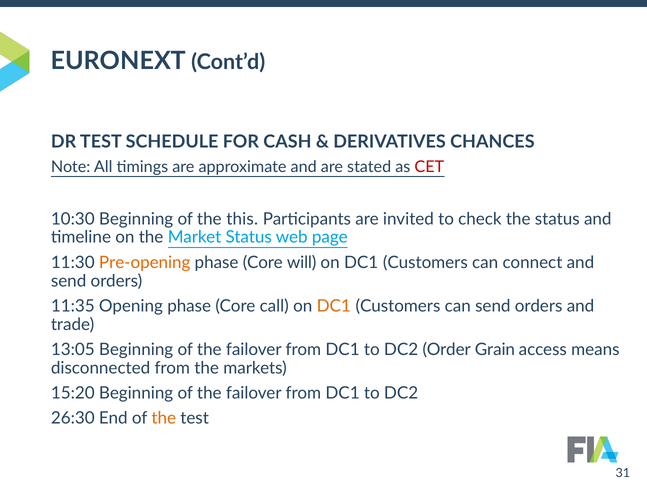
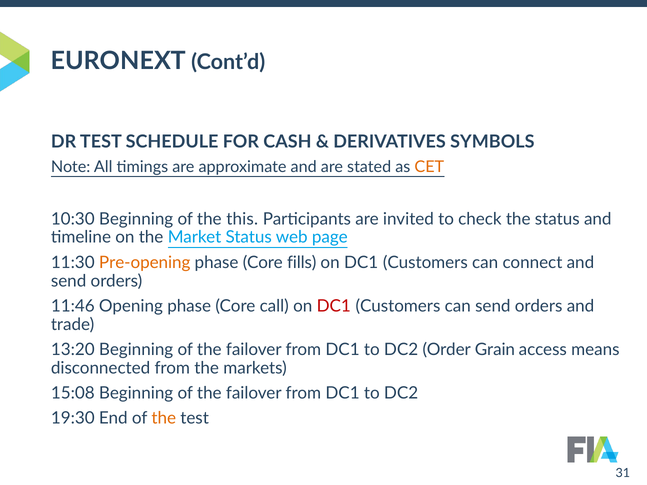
CHANCES: CHANCES -> SYMBOLS (492, 142)
CET colour: red -> orange (429, 167)
will: will -> fills (302, 263)
11:35: 11:35 -> 11:46 (73, 306)
DC1 colour: orange -> red (334, 306)
13:05: 13:05 -> 13:20 (73, 350)
15:20: 15:20 -> 15:08 (73, 393)
26:30: 26:30 -> 19:30 (73, 419)
